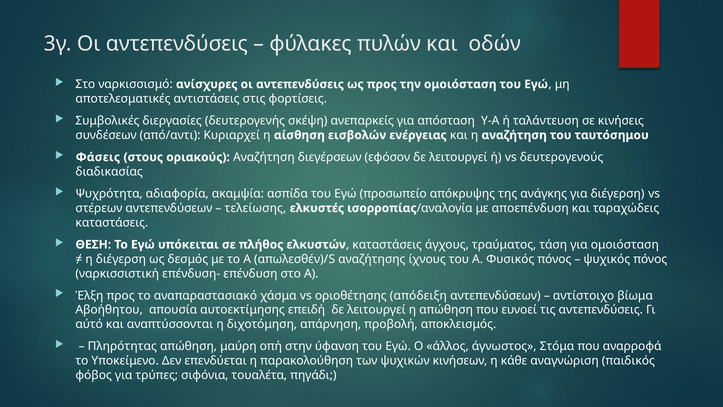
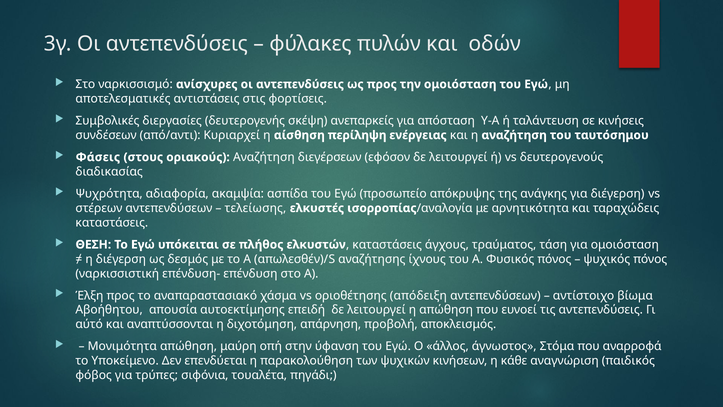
εισβολών: εισβολών -> περίληψη (357, 135)
αποεπένδυση: αποεπένδυση -> αρνητικότητα (530, 208)
Πληρότητας: Πληρότητας -> Μονιμότητα (122, 346)
